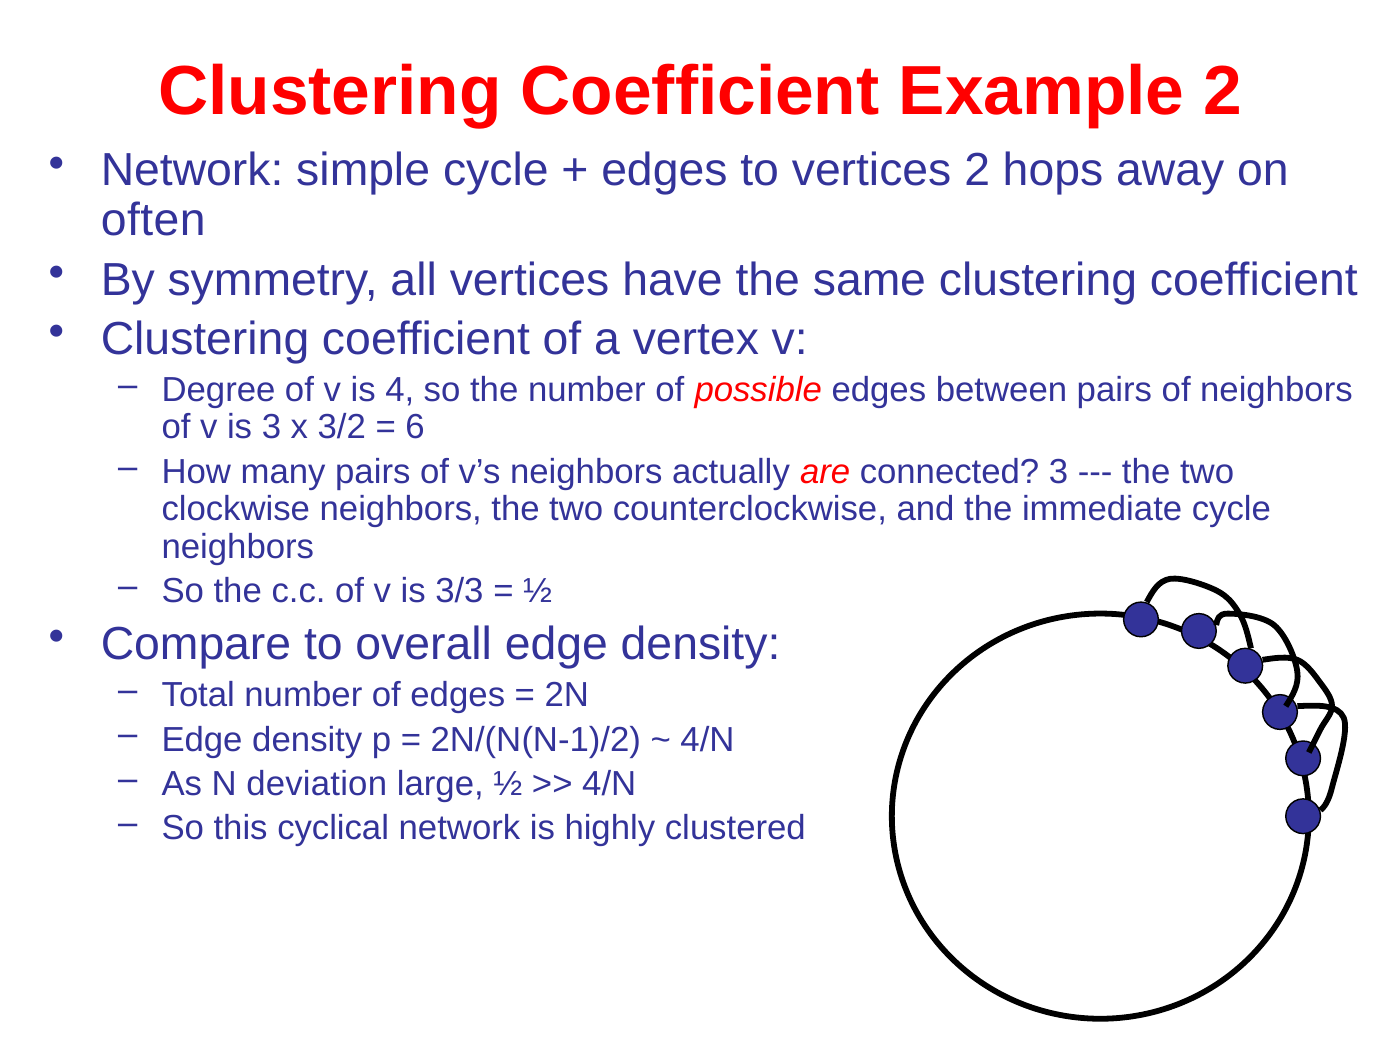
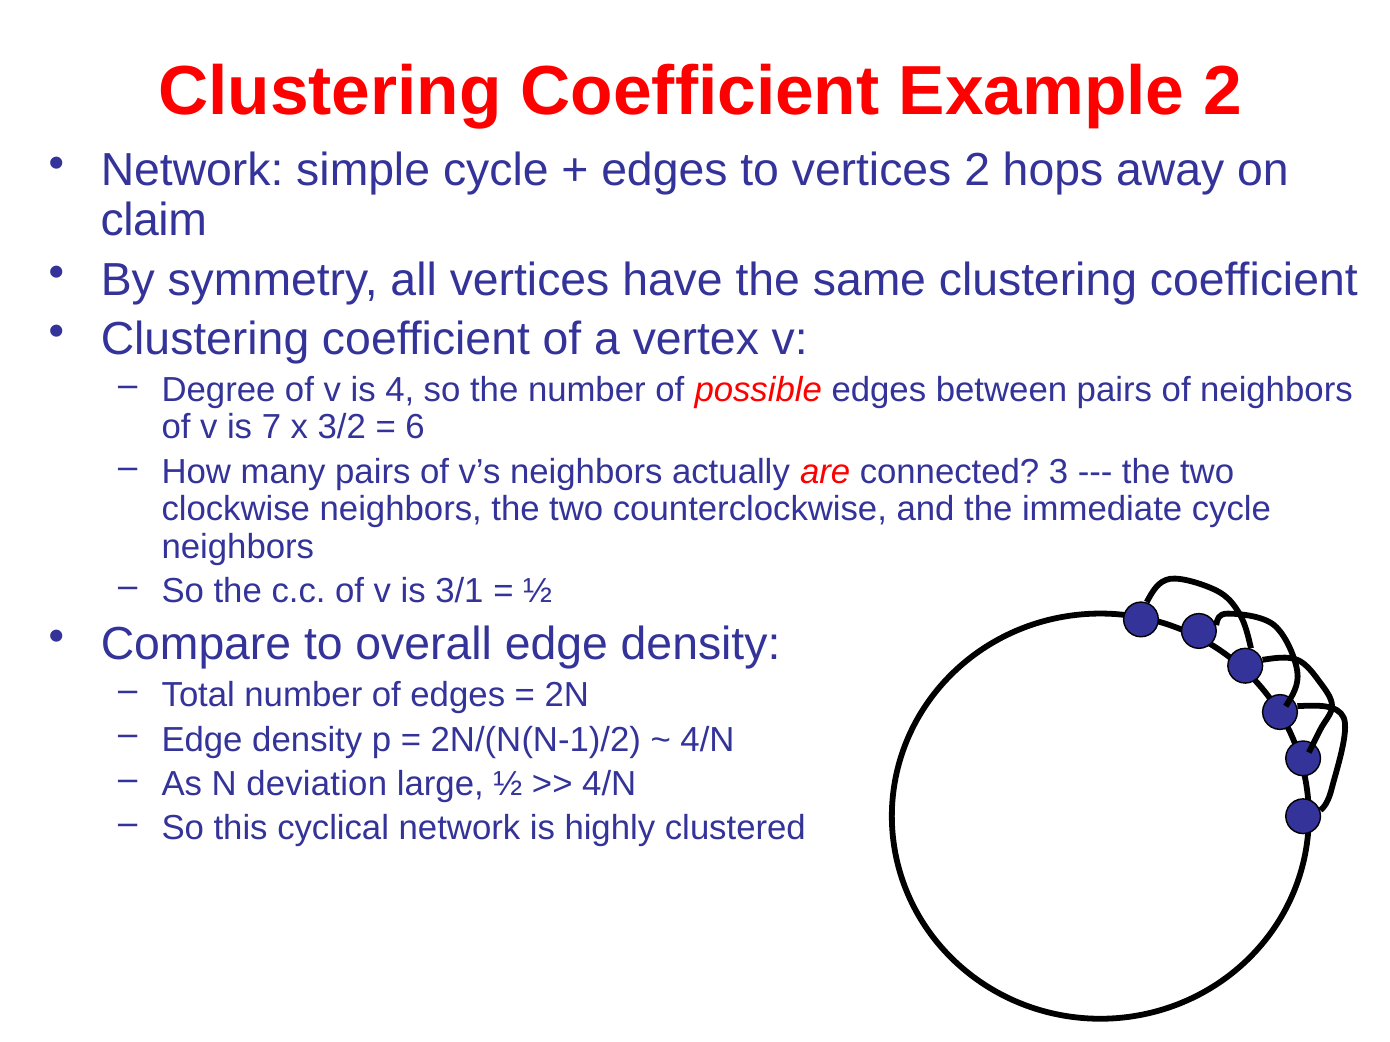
often: often -> claim (154, 221)
is 3: 3 -> 7 (271, 428)
3/3: 3/3 -> 3/1 (459, 592)
